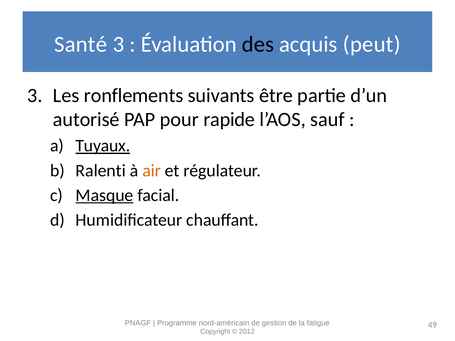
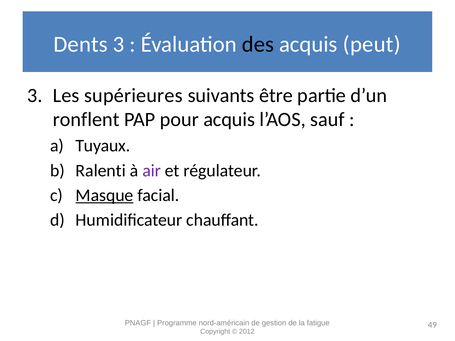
Santé: Santé -> Dents (81, 45)
ronflements: ronflements -> supérieures (133, 95)
autorisé: autorisé -> ronflent (86, 120)
pour rapide: rapide -> acquis (229, 120)
Tuyaux underline: present -> none (103, 146)
air colour: orange -> purple (152, 171)
